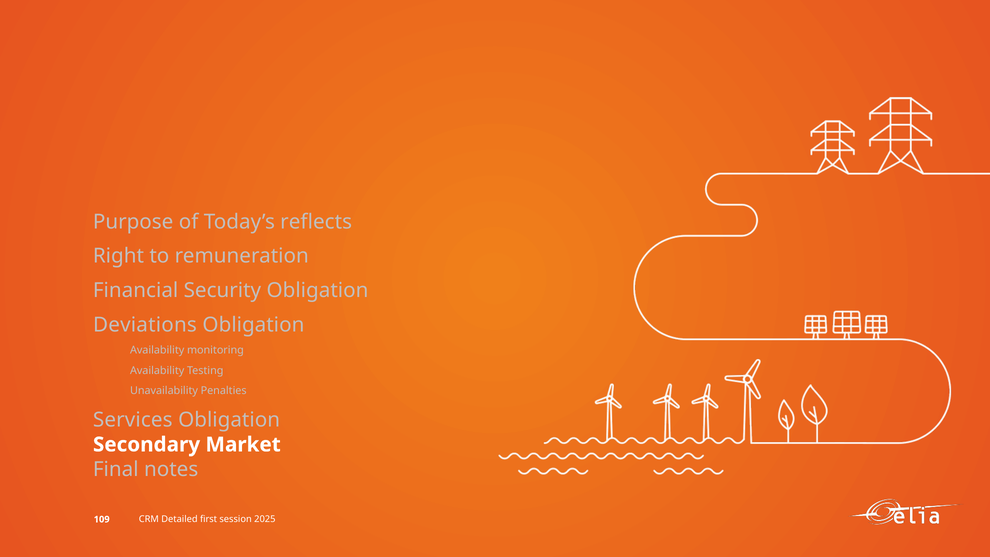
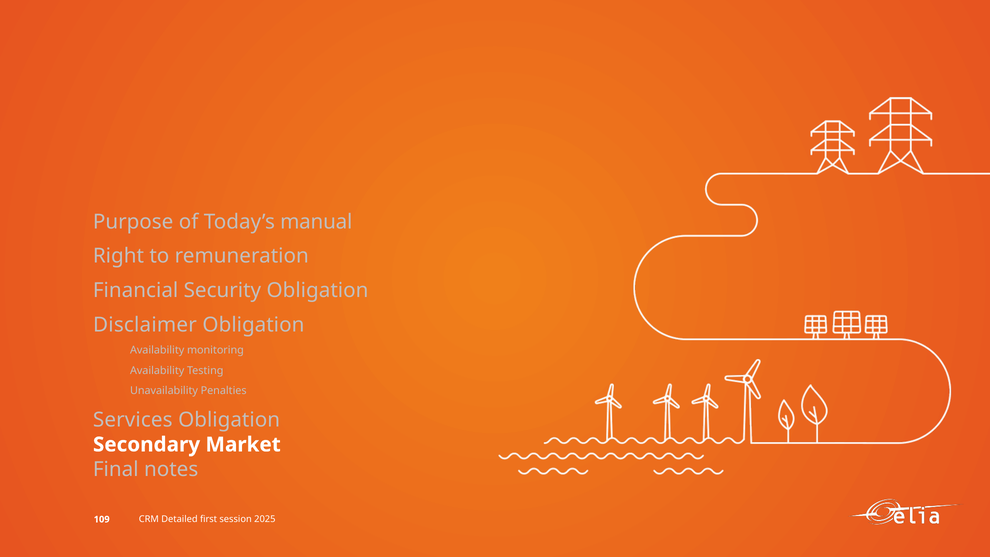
reflects: reflects -> manual (316, 222)
Deviations: Deviations -> Disclaimer (145, 325)
